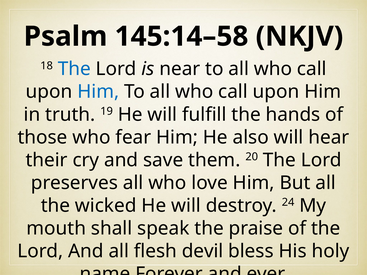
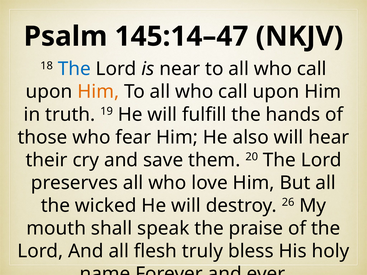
145:14–58: 145:14–58 -> 145:14–47 (181, 36)
Him colour: blue -> orange (98, 92)
24: 24 -> 26 (288, 203)
devil: devil -> truly (203, 251)
